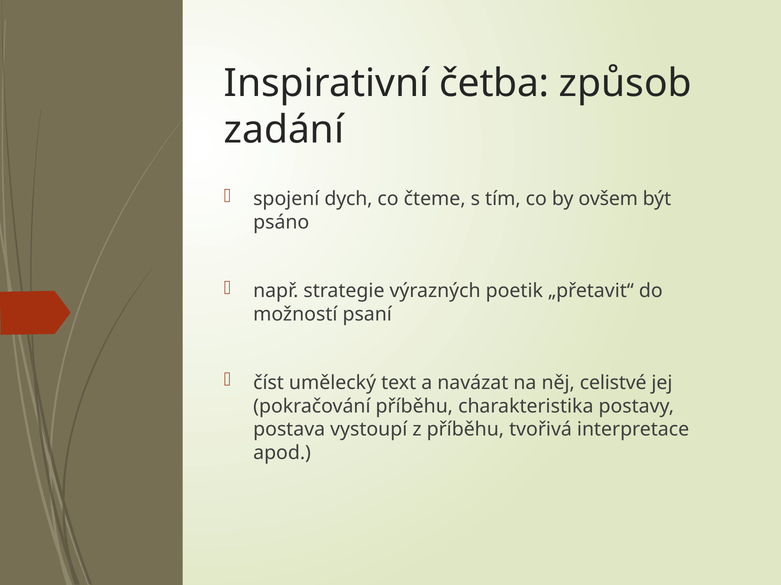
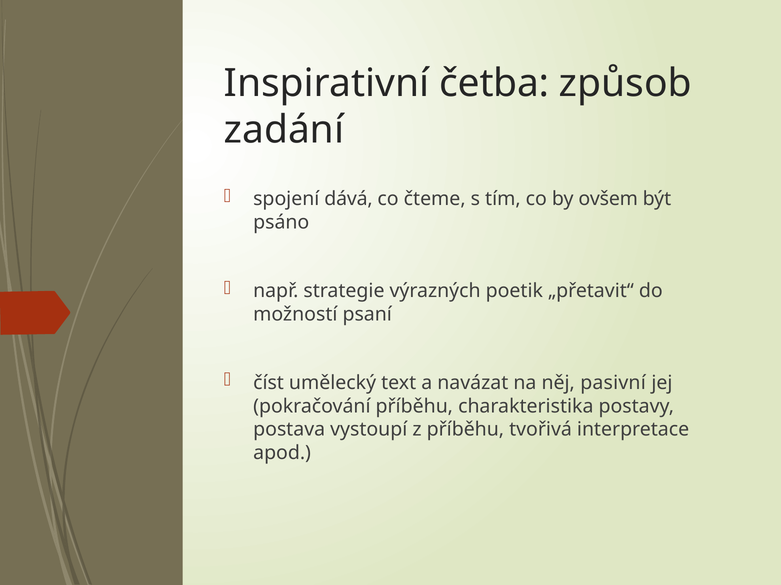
dych: dych -> dává (348, 199)
celistvé: celistvé -> pasivní (613, 383)
